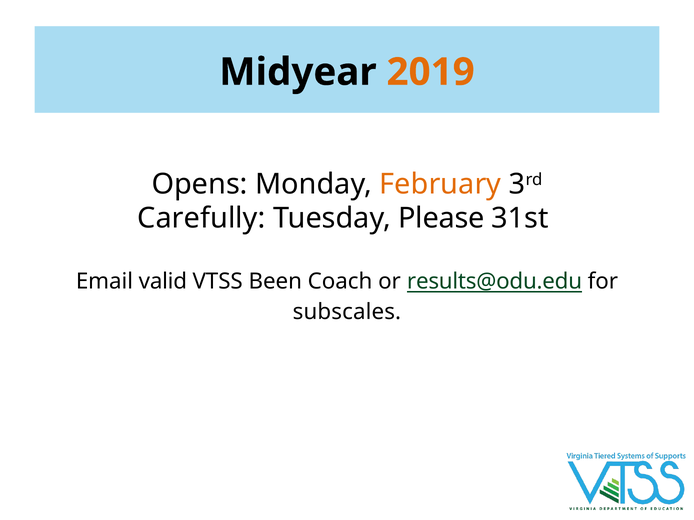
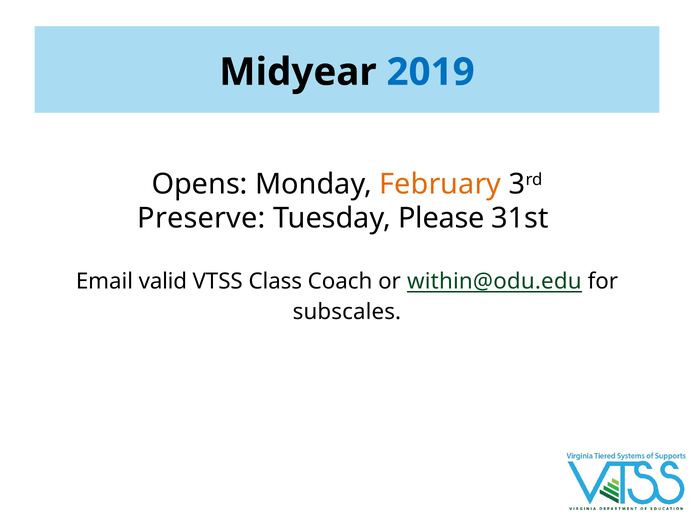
2019 colour: orange -> blue (431, 72)
Carefully: Carefully -> Preserve (201, 218)
Been: Been -> Class (275, 282)
results@odu.edu: results@odu.edu -> within@odu.edu (494, 282)
